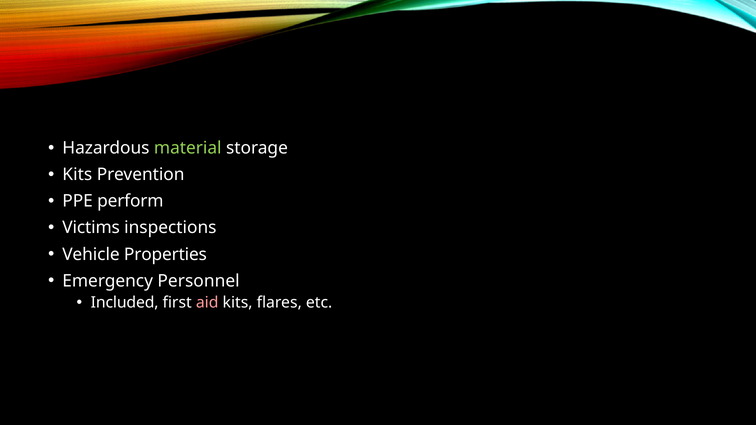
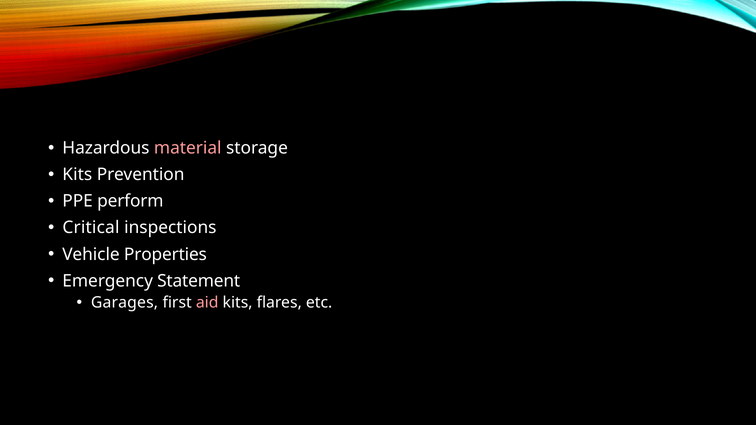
material colour: light green -> pink (188, 148)
Victims: Victims -> Critical (91, 228)
Personnel: Personnel -> Statement (199, 281)
Included: Included -> Garages (125, 303)
